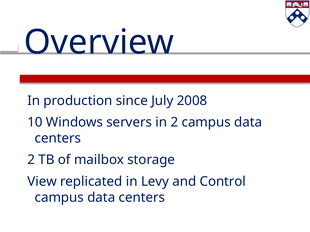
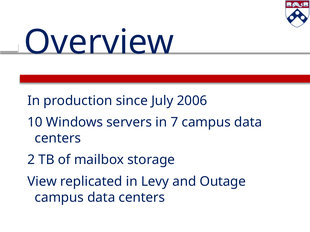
2008: 2008 -> 2006 (192, 101)
in 2: 2 -> 7 (174, 123)
Control: Control -> Outage (223, 182)
